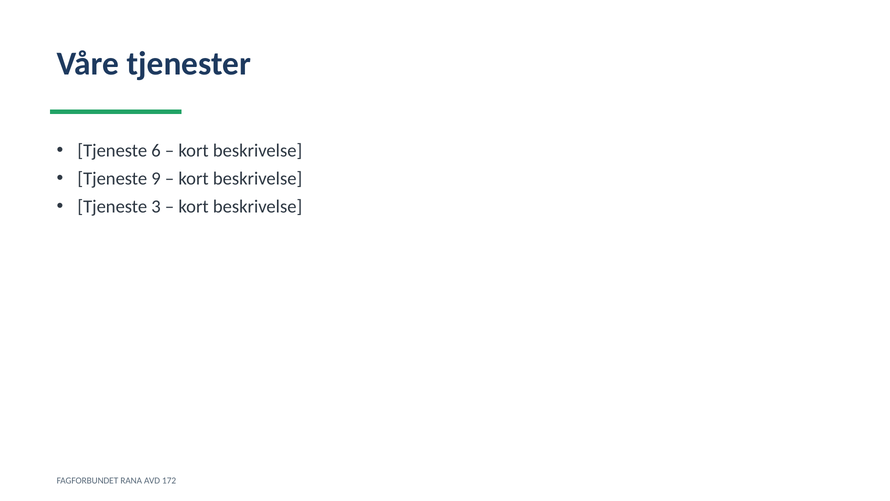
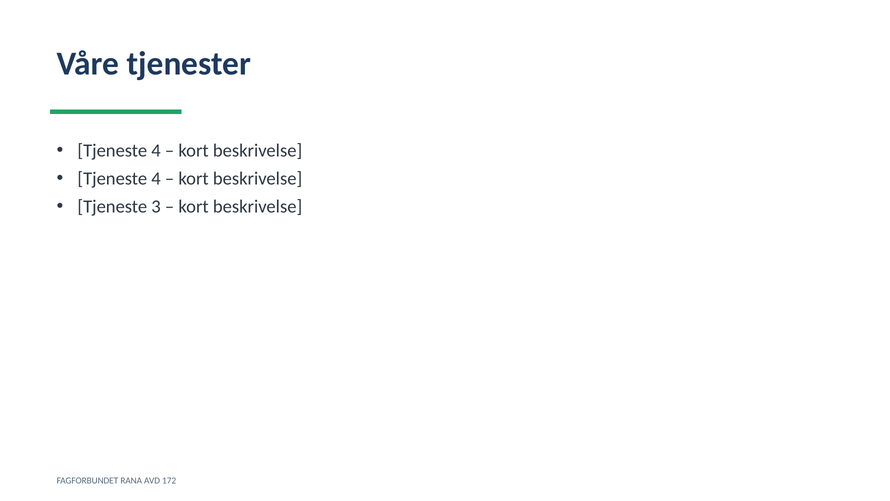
6: 6 -> 4 (156, 151)
9: 9 -> 4 (156, 179)
